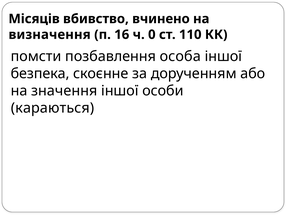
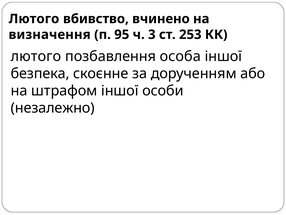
Місяців: Місяців -> Лютого (34, 19)
16: 16 -> 95 (122, 35)
0: 0 -> 3 (152, 35)
110: 110 -> 253 (190, 35)
помсти: помсти -> лютого (36, 56)
значення: значення -> штрафом (64, 91)
караються: караються -> незалежно (53, 108)
